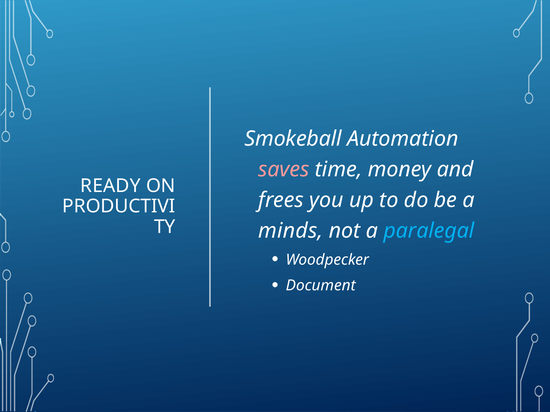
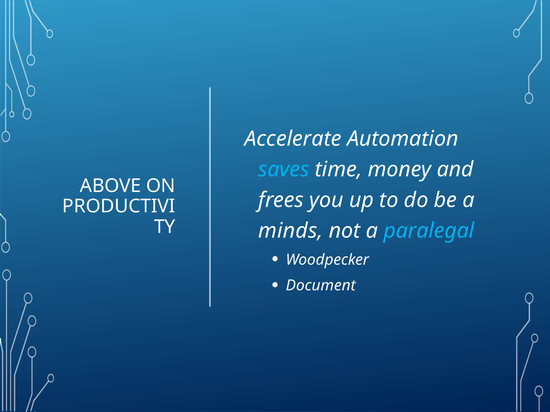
Smokeball: Smokeball -> Accelerate (293, 139)
saves colour: pink -> light blue (284, 170)
READY: READY -> ABOVE (111, 186)
